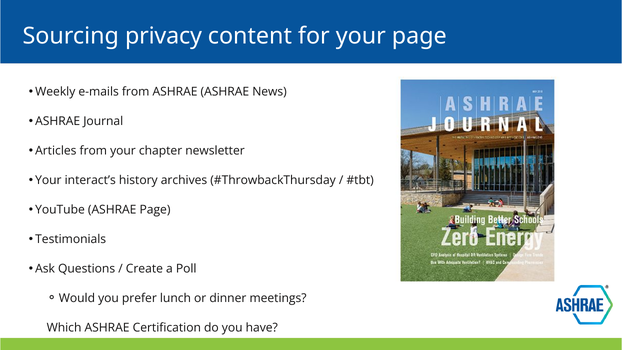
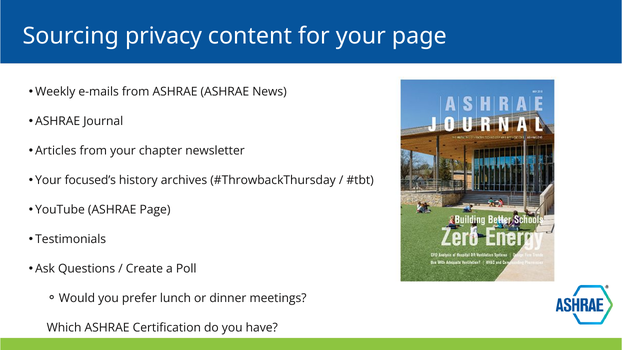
interact’s: interact’s -> focused’s (90, 180)
